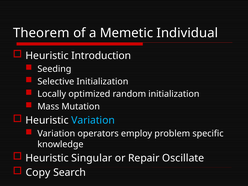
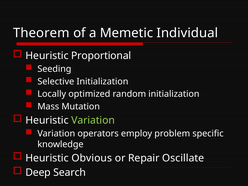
Introduction: Introduction -> Proportional (101, 56)
Variation colour: light blue -> light green (93, 120)
Singular: Singular -> Obvious (92, 158)
Copy: Copy -> Deep (38, 172)
